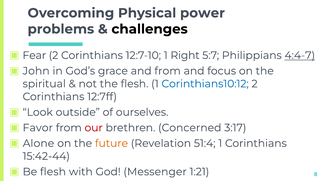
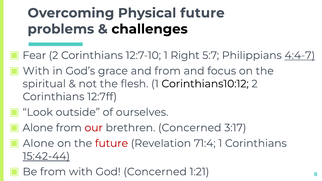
Physical power: power -> future (202, 13)
John: John -> With (36, 71)
Corinthians10:12 colour: blue -> black (205, 84)
Favor: Favor -> Alone (38, 128)
future colour: orange -> red (112, 143)
51:4: 51:4 -> 71:4 (205, 143)
15:42-44 underline: none -> present (46, 156)
Be flesh: flesh -> from (53, 172)
God Messenger: Messenger -> Concerned (155, 172)
